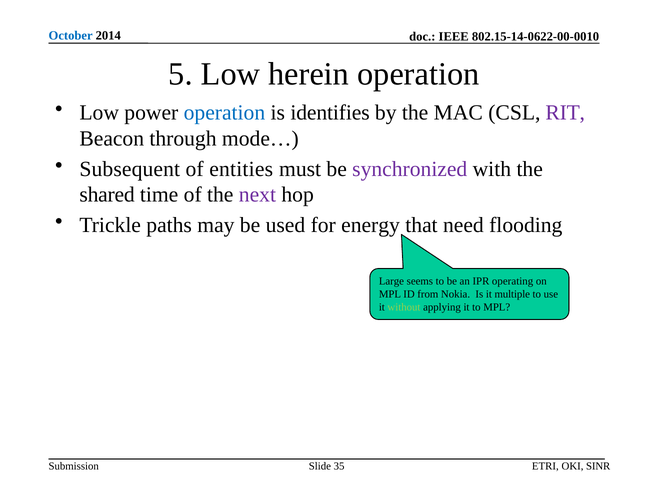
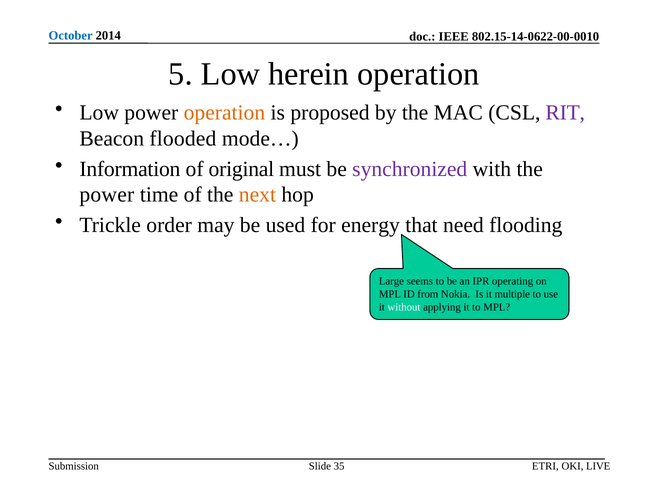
operation colour: blue -> orange (224, 113)
identifies: identifies -> proposed (330, 113)
through: through -> flooded (183, 139)
Subsequent: Subsequent -> Information (130, 169)
entities: entities -> original (241, 169)
shared: shared -> power (107, 195)
next colour: purple -> orange (257, 195)
paths: paths -> order (169, 225)
without colour: light green -> white (404, 307)
SINR: SINR -> LIVE (598, 466)
